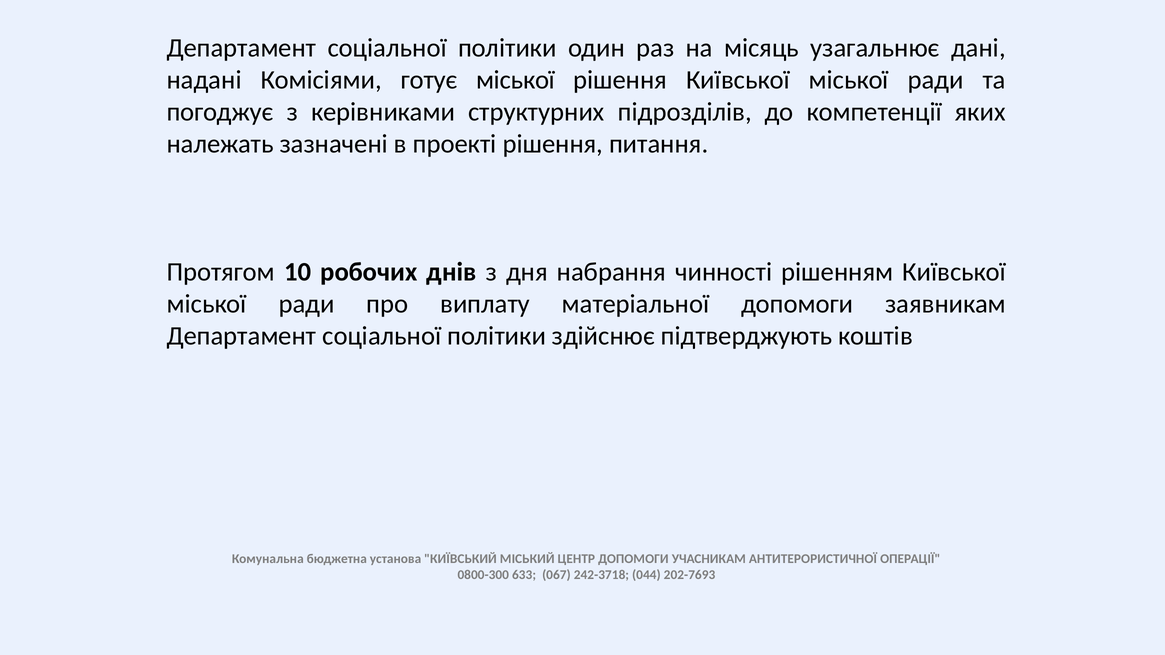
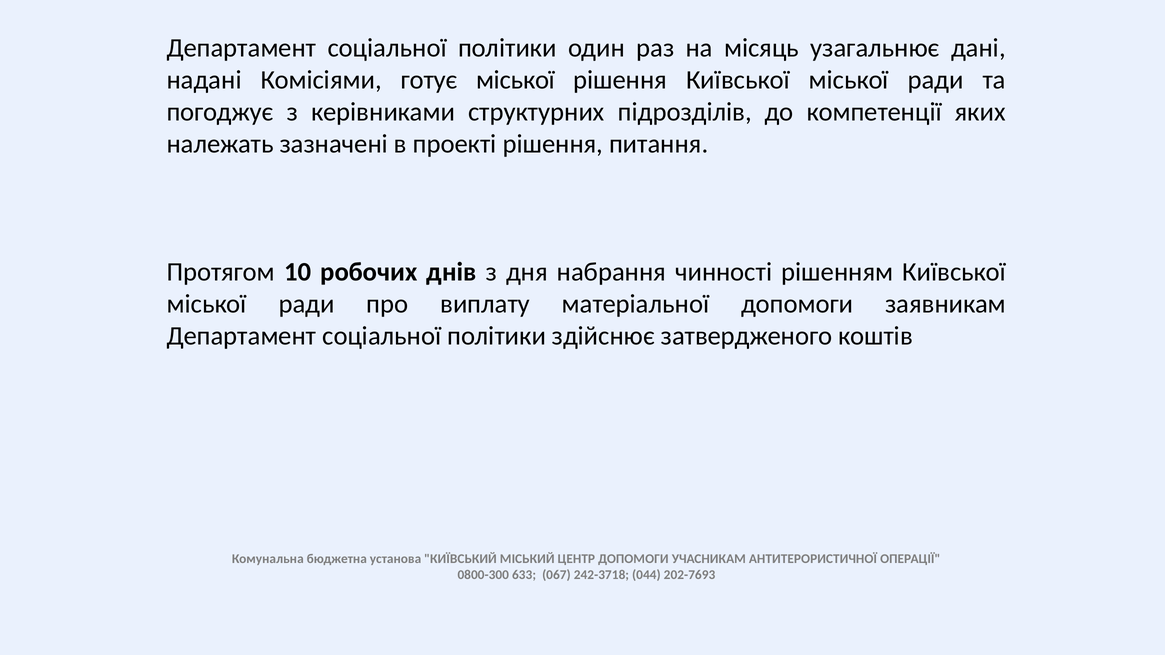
підтверджують: підтверджують -> затвердженого (747, 336)
